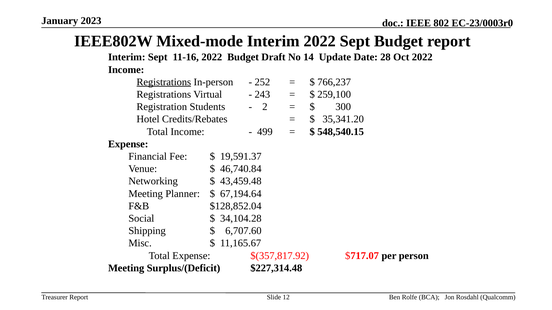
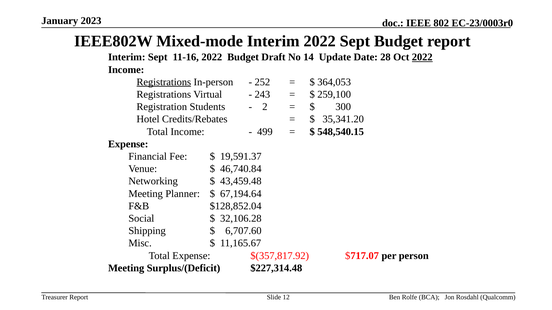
2022 underline: none -> present (422, 57)
766,237: 766,237 -> 364,053 (334, 82)
34,104.28: 34,104.28 -> 32,106.28 (241, 219)
